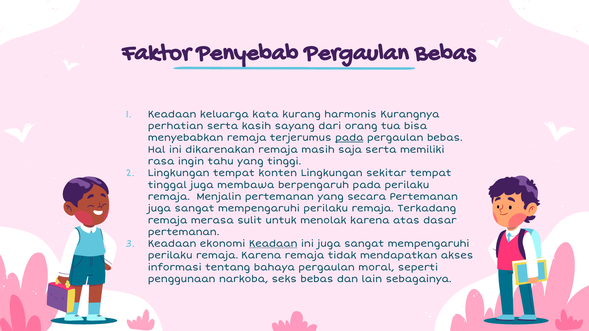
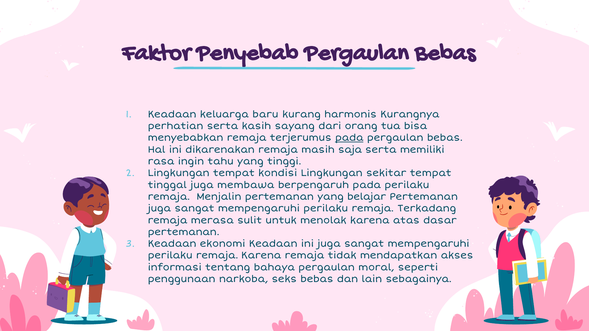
kata: kata -> baru (265, 114)
konten: konten -> kondisi (278, 173)
secara: secara -> belajar (367, 197)
Keadaan underline: present -> none (273, 244)
